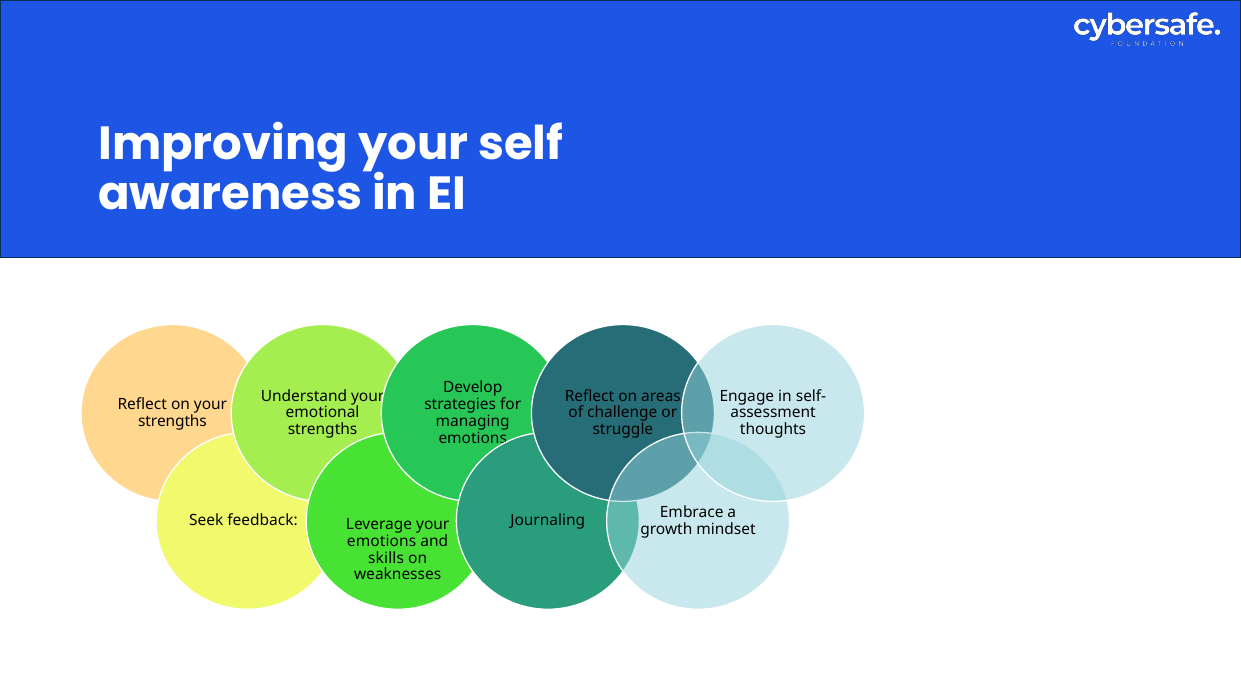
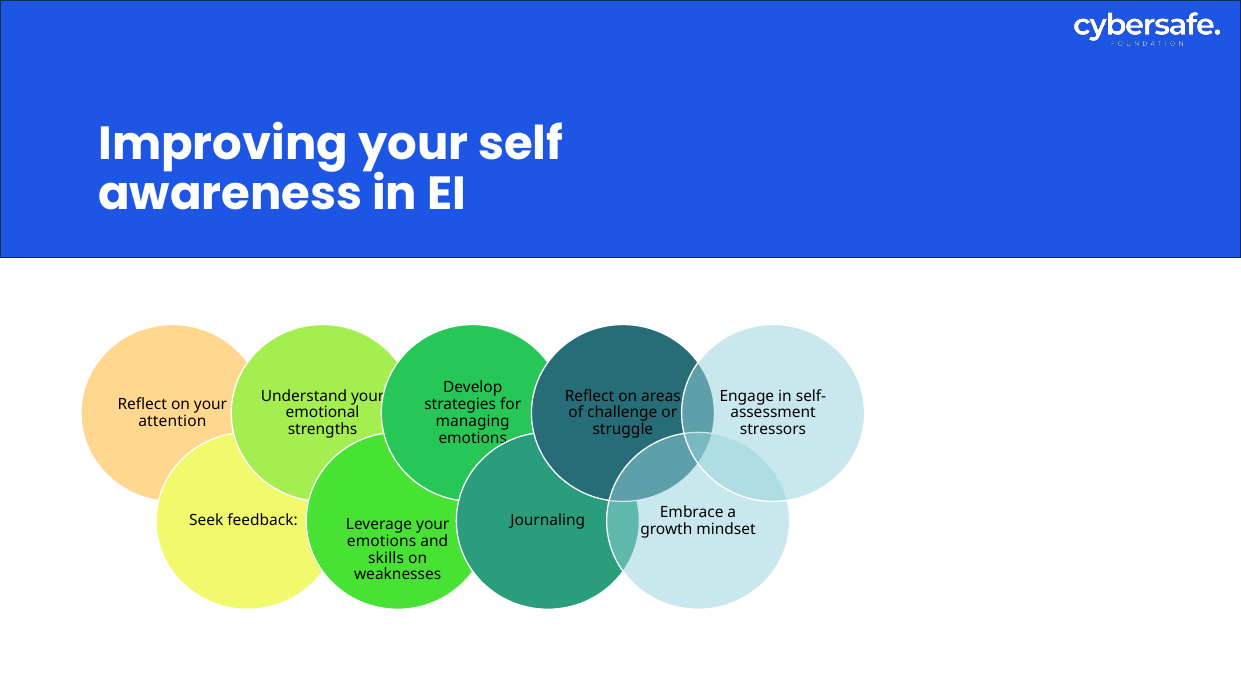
strengths: strengths -> attention (172, 421)
thoughts: thoughts -> stressors (773, 430)
